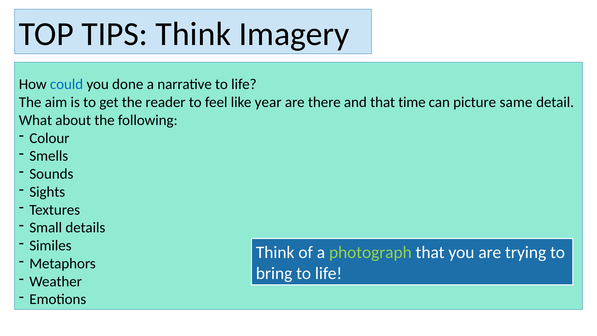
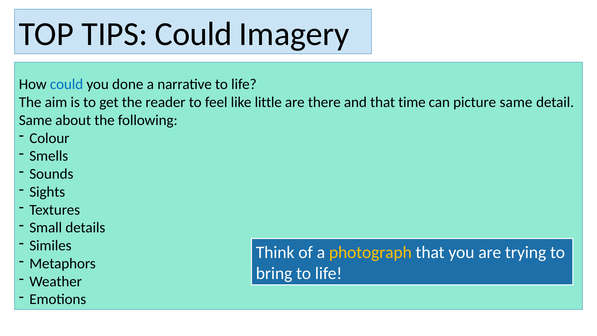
TIPS Think: Think -> Could (194, 34)
year: year -> little (268, 102)
What: What -> Same (35, 120)
photograph colour: light green -> yellow (370, 252)
